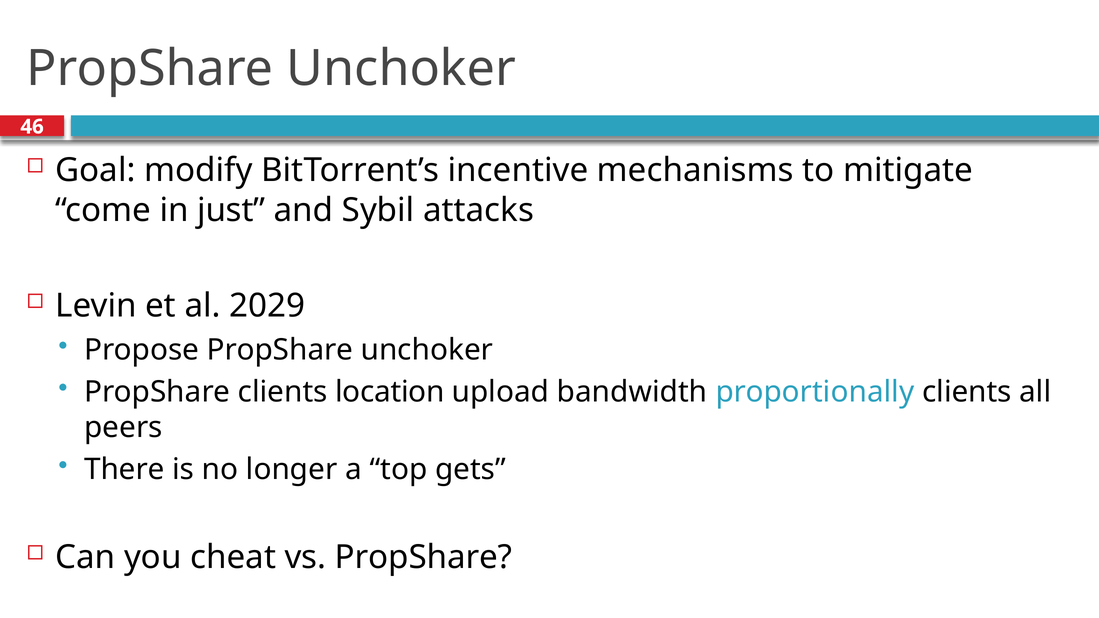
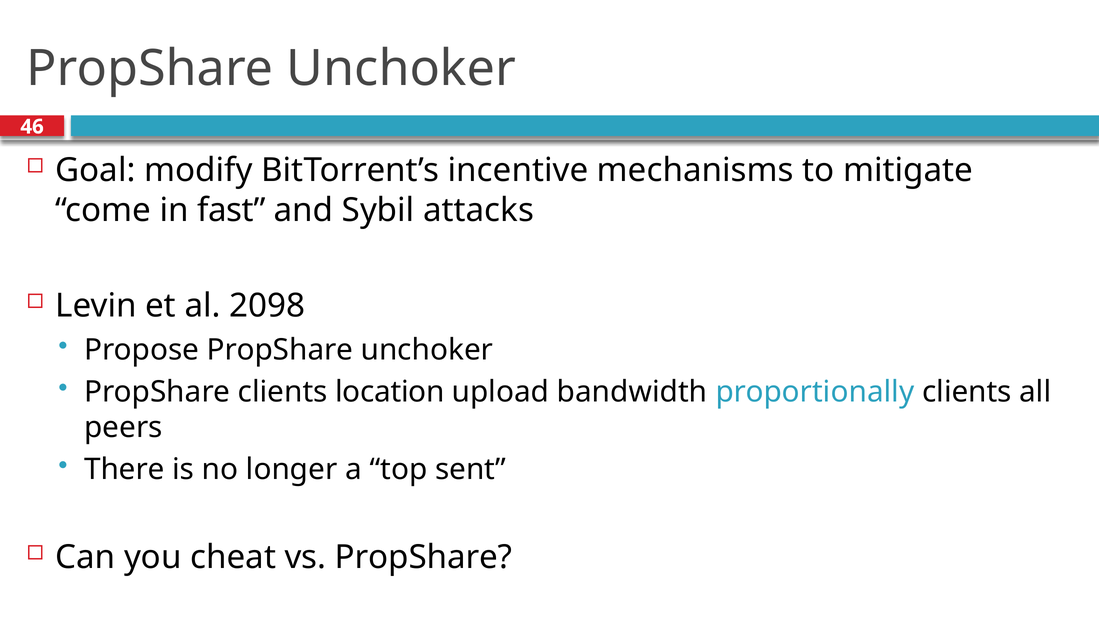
just: just -> fast (231, 210)
2029: 2029 -> 2098 (267, 306)
gets: gets -> sent (470, 470)
